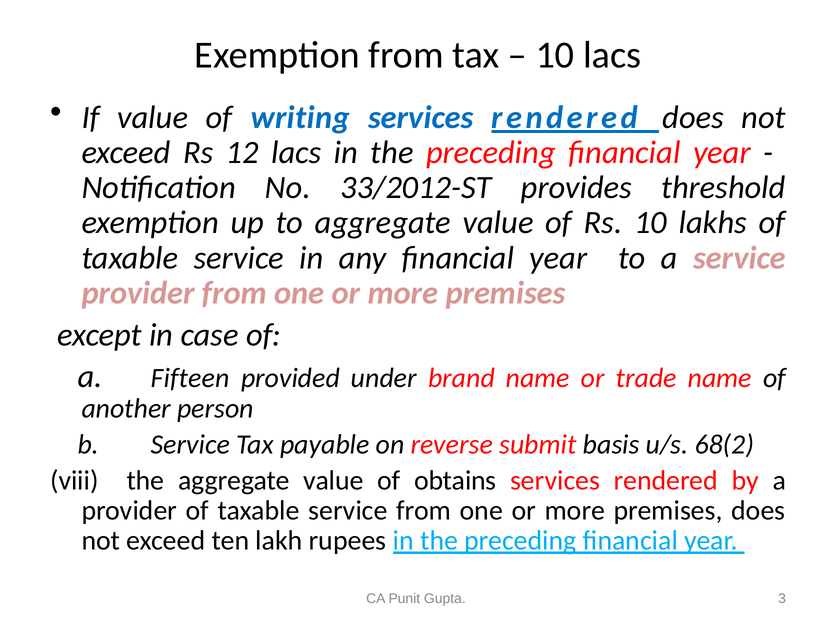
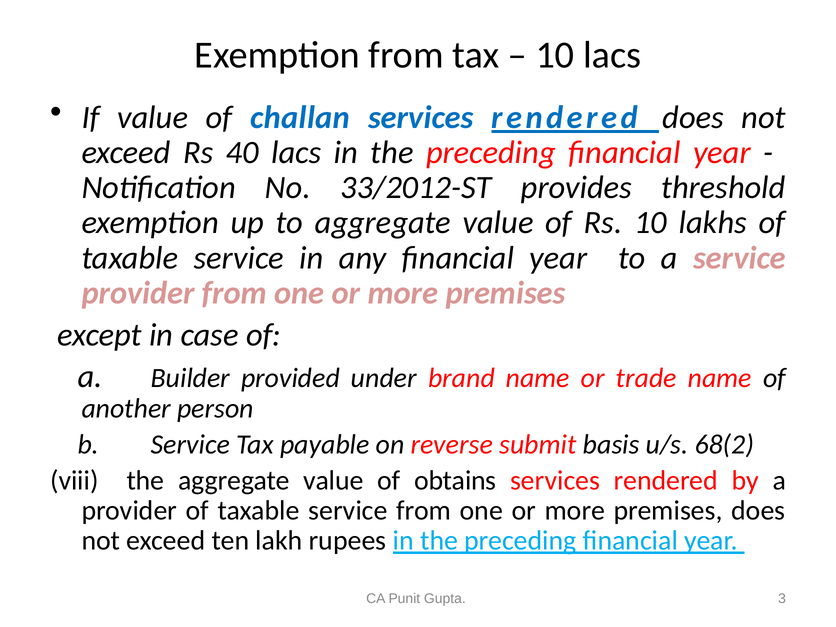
writing: writing -> challan (300, 117)
12: 12 -> 40 (242, 153)
Fifteen: Fifteen -> Builder (190, 378)
